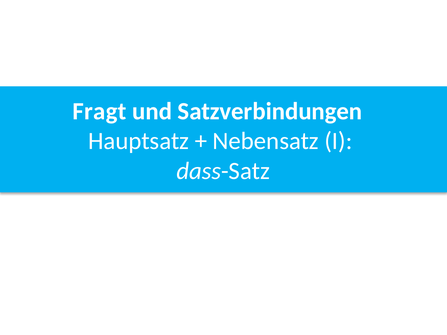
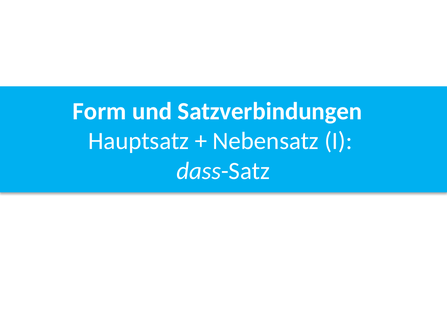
Fragt: Fragt -> Form (99, 111)
